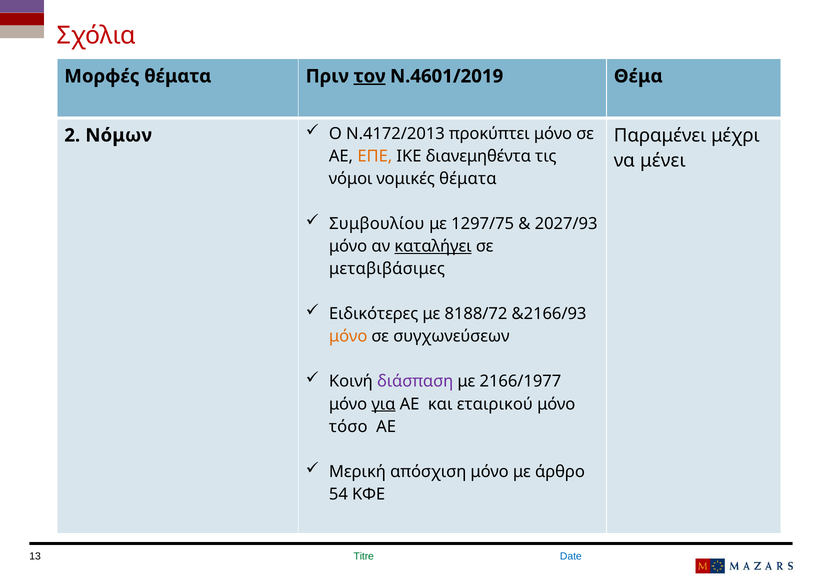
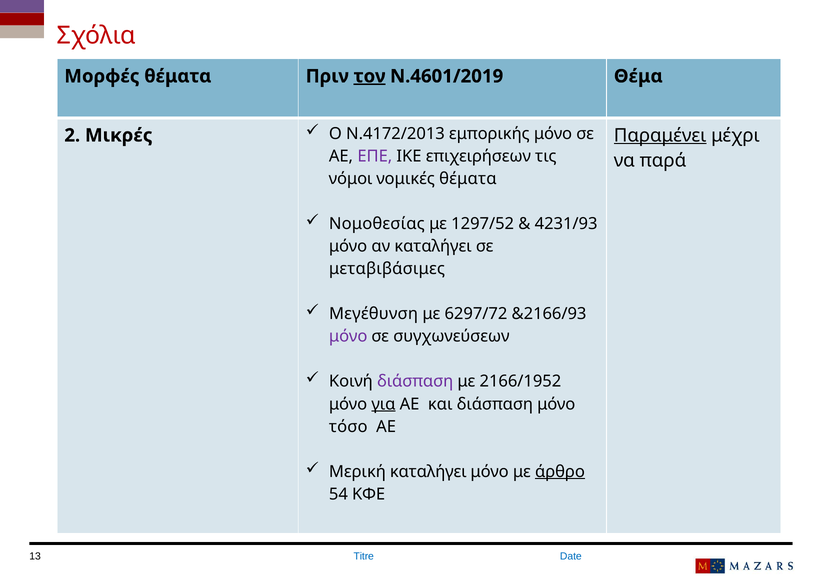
Παραμένει underline: none -> present (660, 135)
Νόμων: Νόμων -> Μικρές (119, 135)
προκύπτει: προκύπτει -> εμπορικής (489, 134)
ΕΠΕ colour: orange -> purple (375, 156)
διανεμηθέντα: διανεμηθέντα -> επιχειρήσεων (478, 156)
μένει: μένει -> παρά (663, 161)
Συμβουλίου: Συμβουλίου -> Νομοθεσίας (377, 224)
1297/75: 1297/75 -> 1297/52 (483, 224)
2027/93: 2027/93 -> 4231/93 (566, 224)
καταλήγει underline: present -> none (433, 246)
Ειδικότερες: Ειδικότερες -> Μεγέθυνση (374, 314)
8188/72: 8188/72 -> 6297/72 (476, 314)
μόνο colour: orange -> purple (348, 336)
2166/1977: 2166/1977 -> 2166/1952 (520, 381)
και εταιρικού: εταιρικού -> διάσπαση (495, 403)
Μερική απόσχιση: απόσχιση -> καταλήγει (428, 471)
άρθρο underline: none -> present (560, 471)
Titre colour: green -> blue (364, 556)
